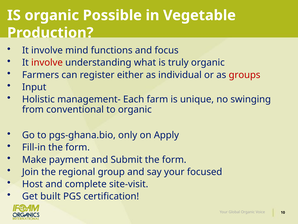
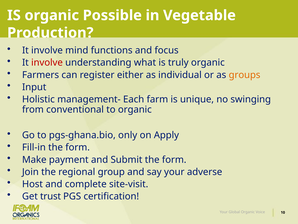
groups colour: red -> orange (245, 75)
focused: focused -> adverse (205, 172)
built: built -> trust (51, 196)
